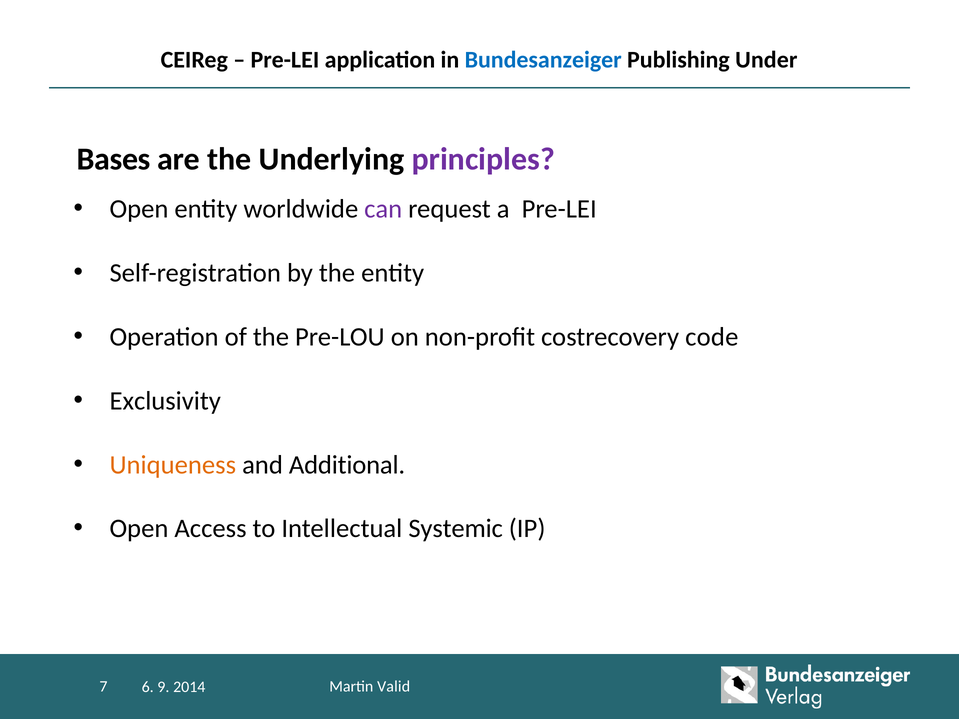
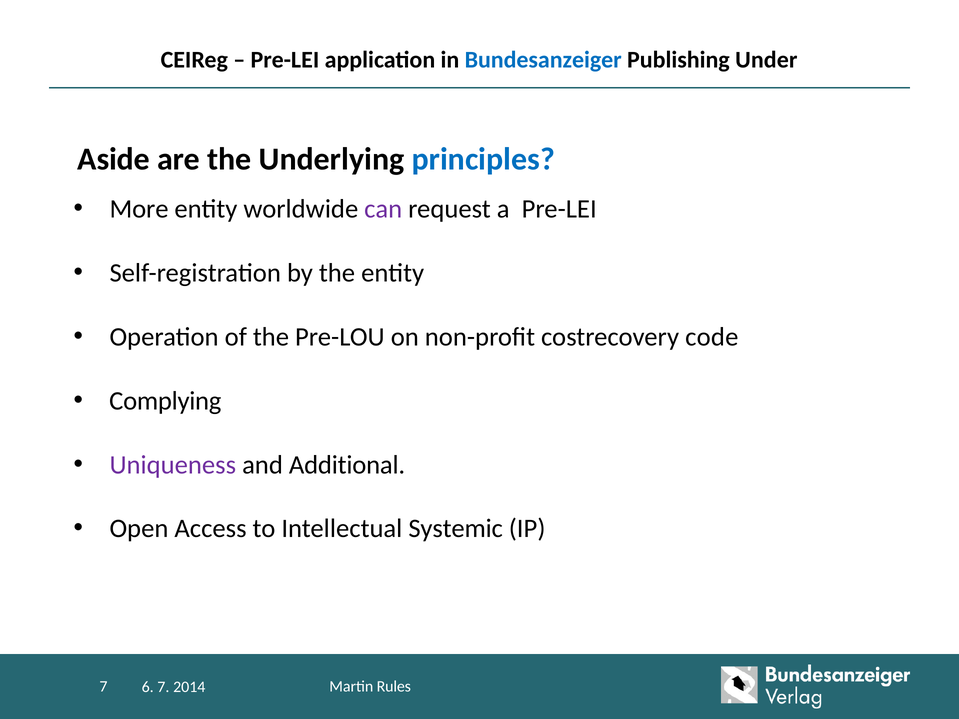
Bases: Bases -> Aside (114, 159)
principles colour: purple -> blue (483, 159)
Open: Open -> More (139, 209)
Exclusivity: Exclusivity -> Complying (165, 401)
Uniqueness colour: orange -> purple (173, 465)
Valid: Valid -> Rules (394, 687)
6 9: 9 -> 7 (163, 687)
